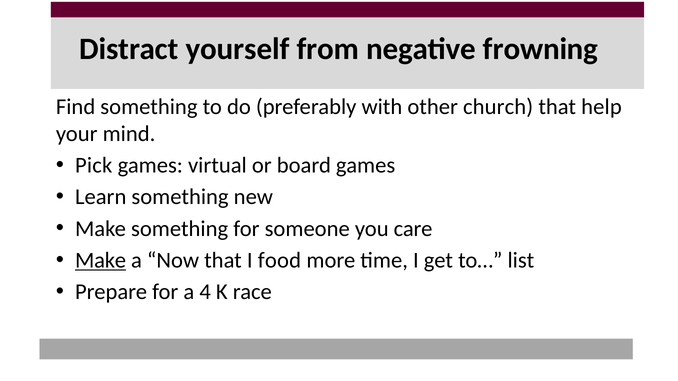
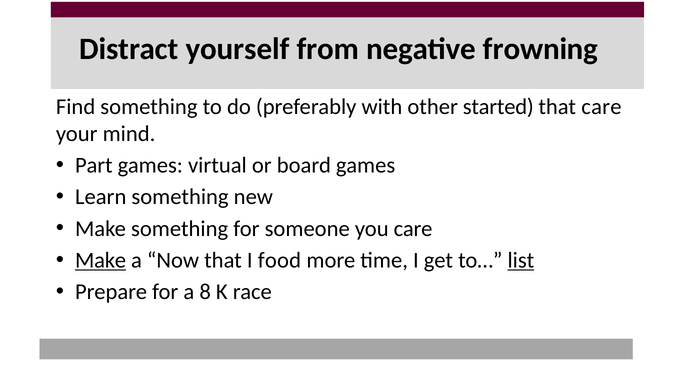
church: church -> started (498, 107)
that help: help -> care (601, 107)
Pick: Pick -> Part (94, 166)
list underline: none -> present (521, 261)
4: 4 -> 8 (205, 292)
